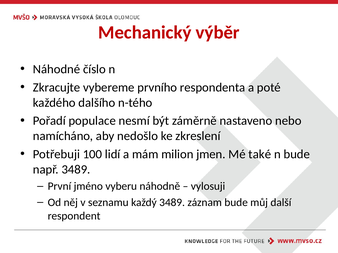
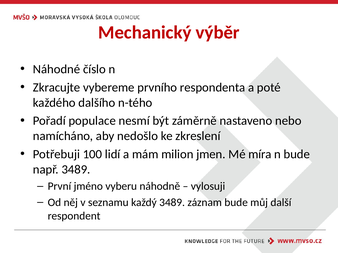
také: také -> míra (260, 154)
